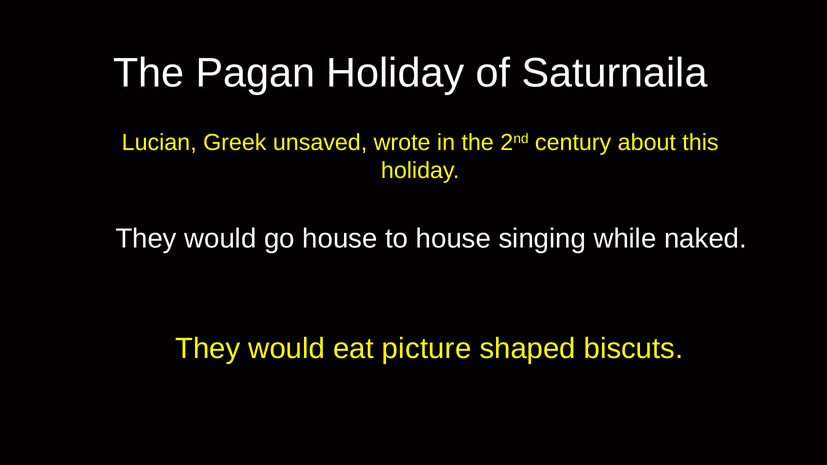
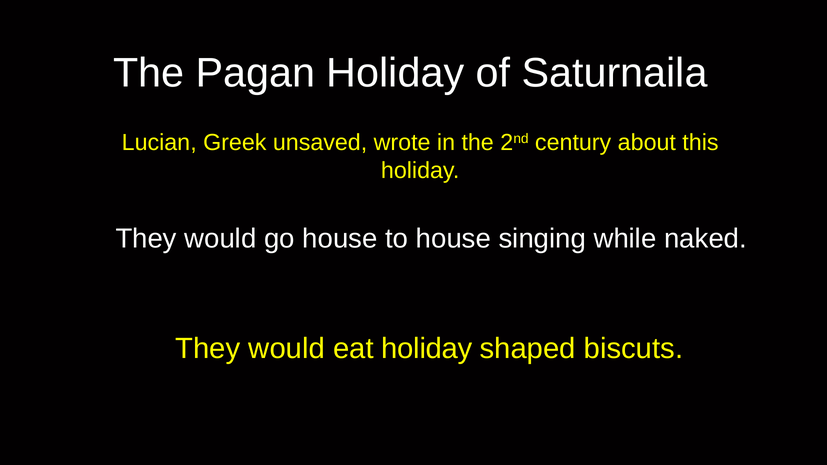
eat picture: picture -> holiday (427, 349)
